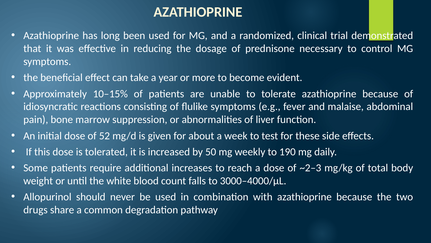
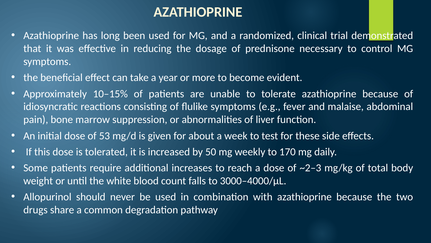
52: 52 -> 53 (104, 135)
190: 190 -> 170 (288, 152)
